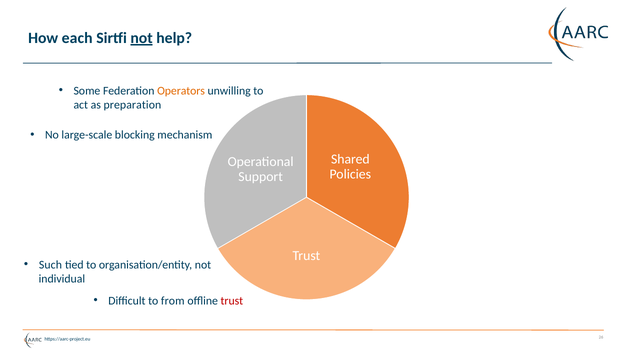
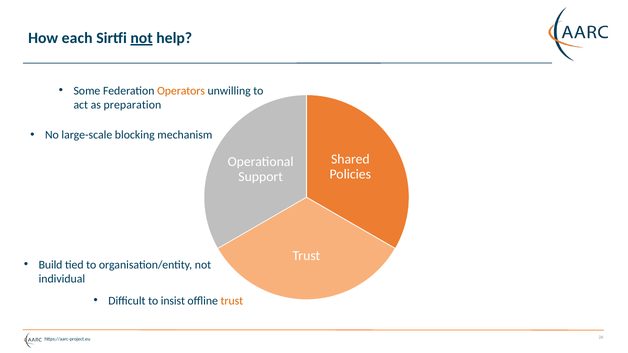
Such: Such -> Build (51, 265)
from: from -> insist (173, 301)
trust colour: red -> orange (232, 301)
